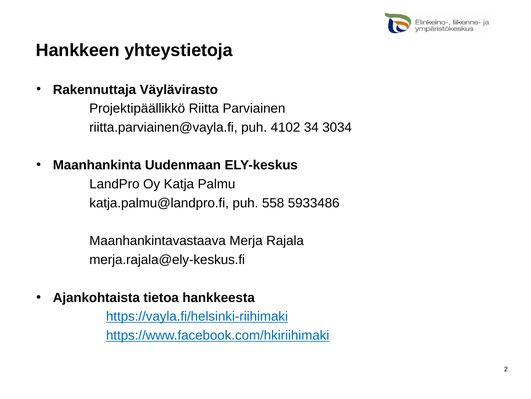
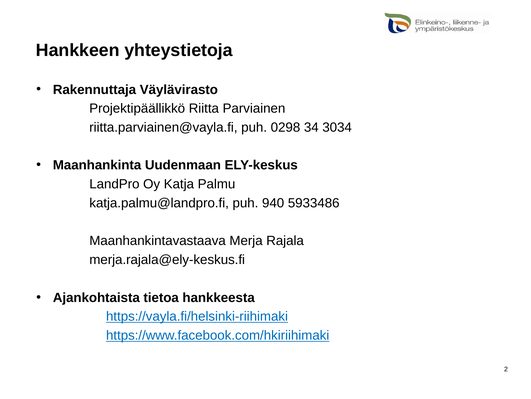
4102: 4102 -> 0298 (285, 127)
558: 558 -> 940 (273, 203)
